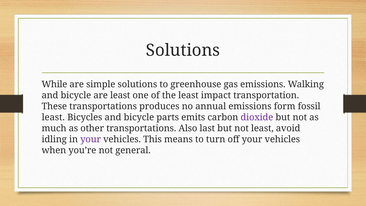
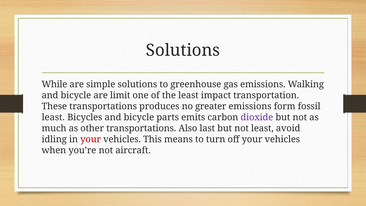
are least: least -> limit (120, 95)
annual: annual -> greater (211, 106)
your colour: purple -> red (91, 139)
general: general -> aircraft (133, 150)
